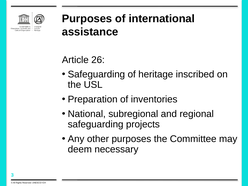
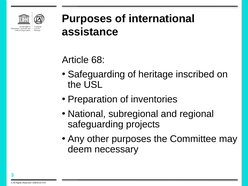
26: 26 -> 68 (98, 60)
